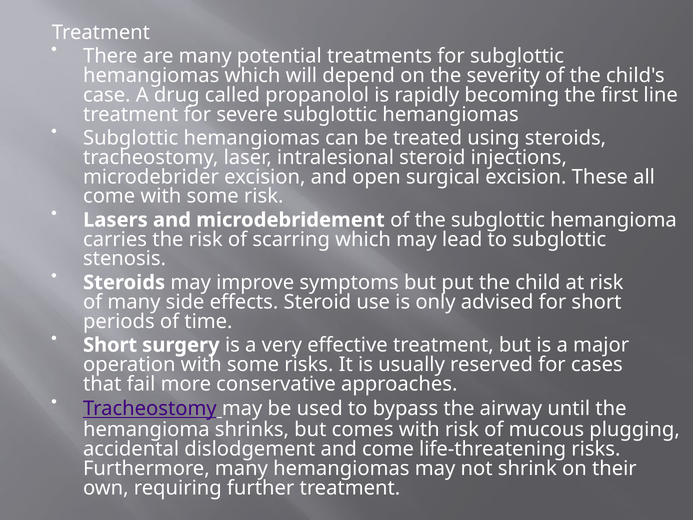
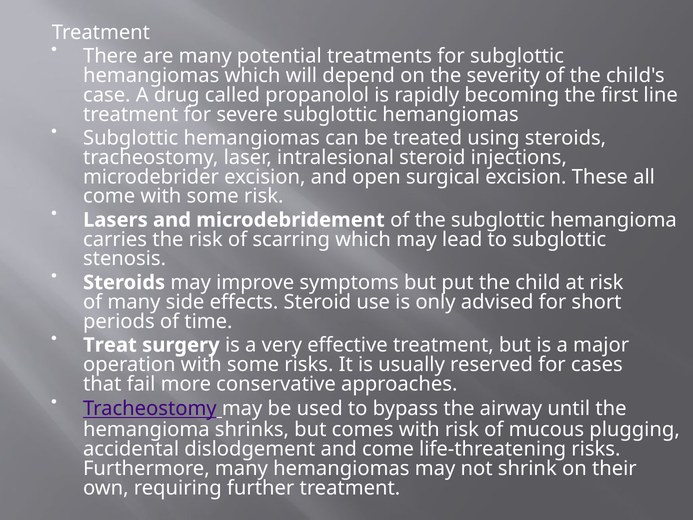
Short: Short -> Treat (110, 345)
